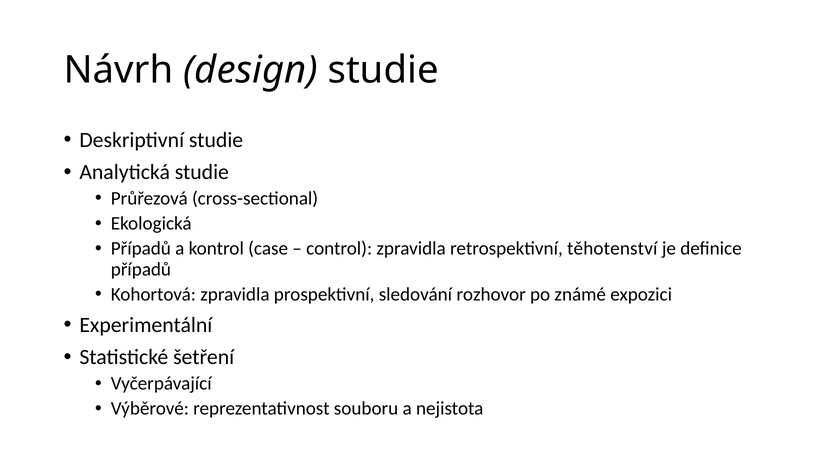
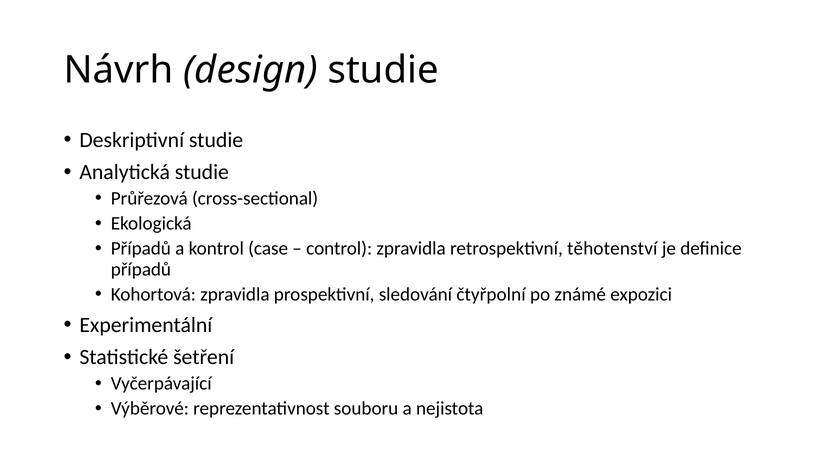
rozhovor: rozhovor -> čtyřpolní (491, 294)
